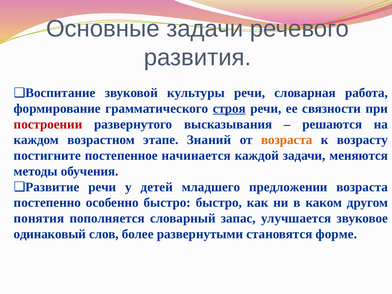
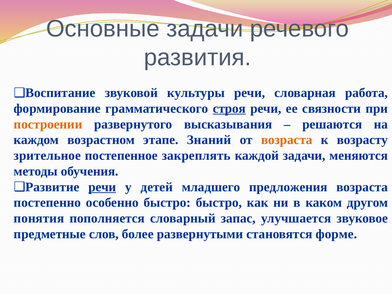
построении colour: red -> orange (48, 124)
постигните: постигните -> зрительное (47, 156)
начинается: начинается -> закреплять (196, 156)
речи underline: none -> present (102, 187)
предложении: предложении -> предложения (288, 187)
одинаковый: одинаковый -> предметные (50, 234)
